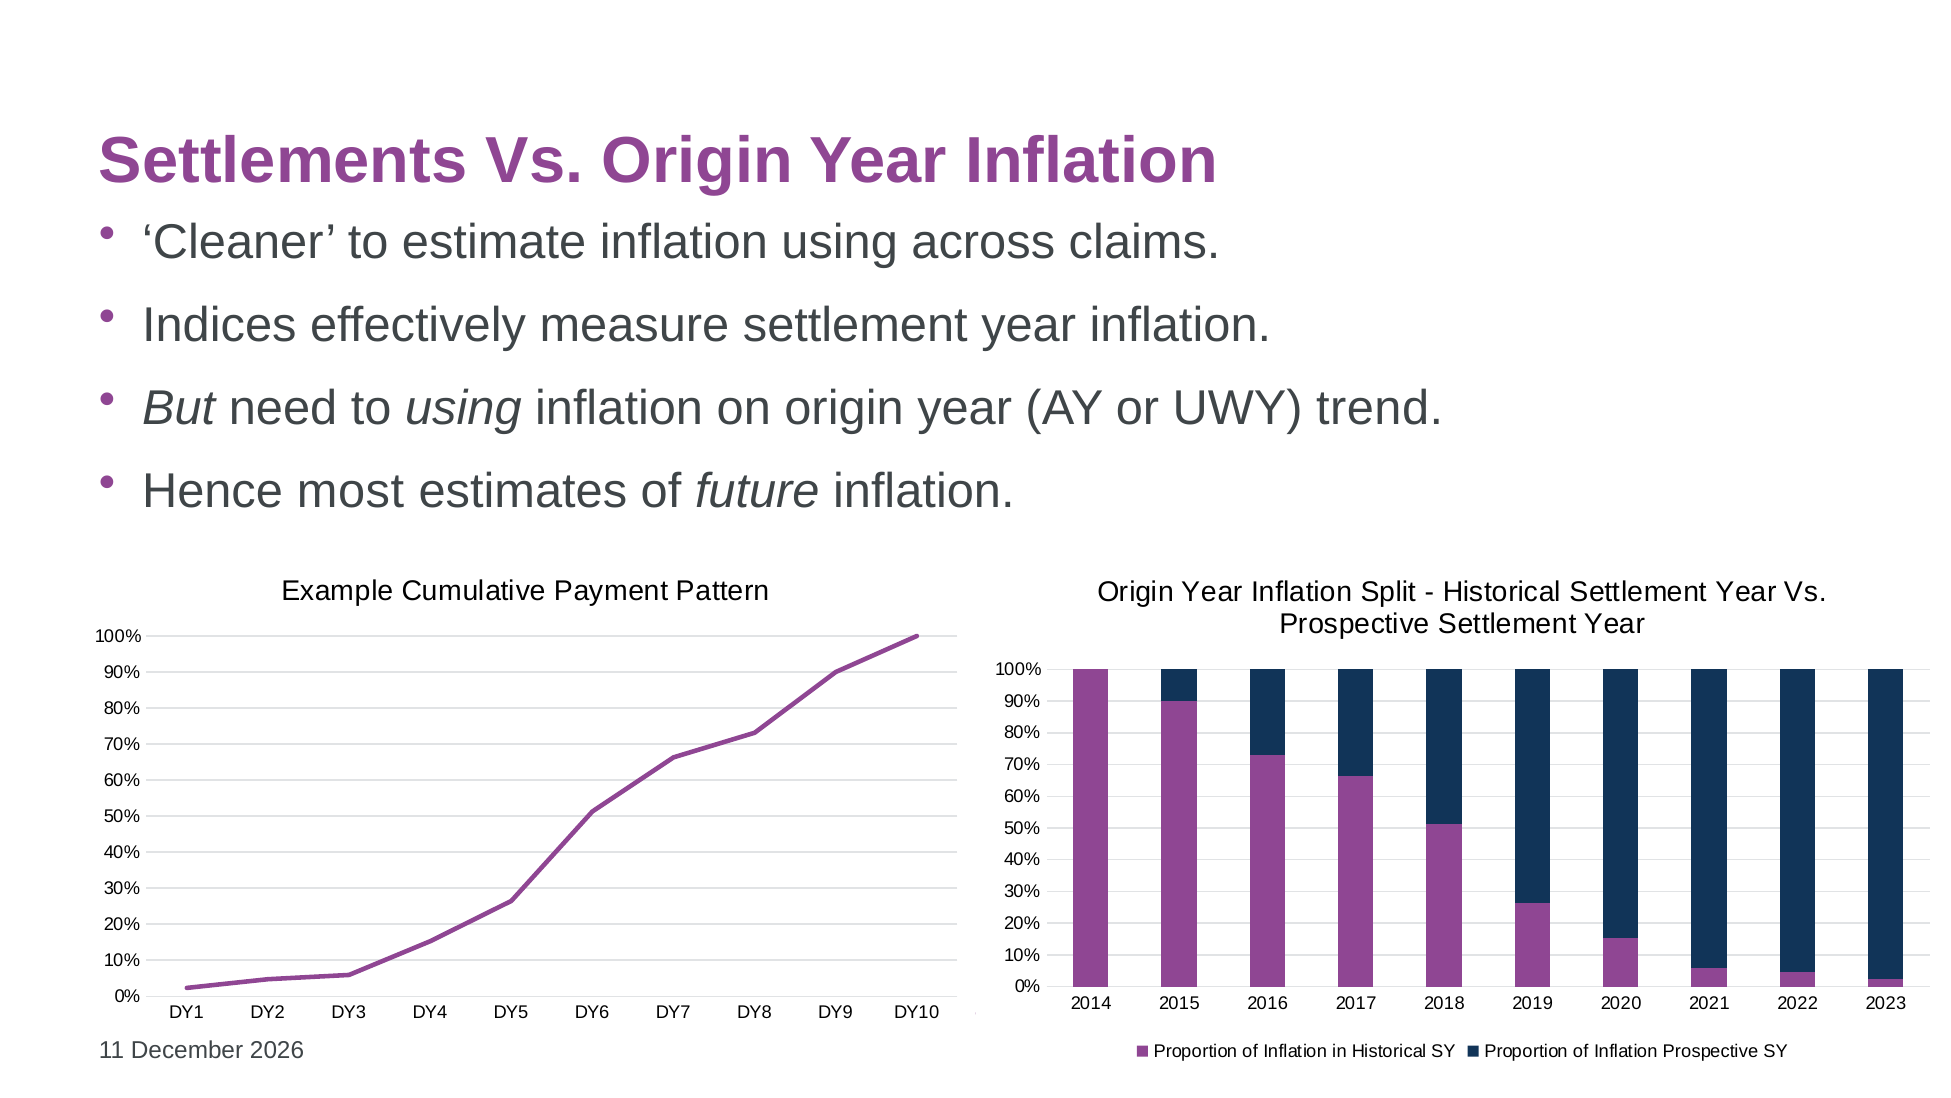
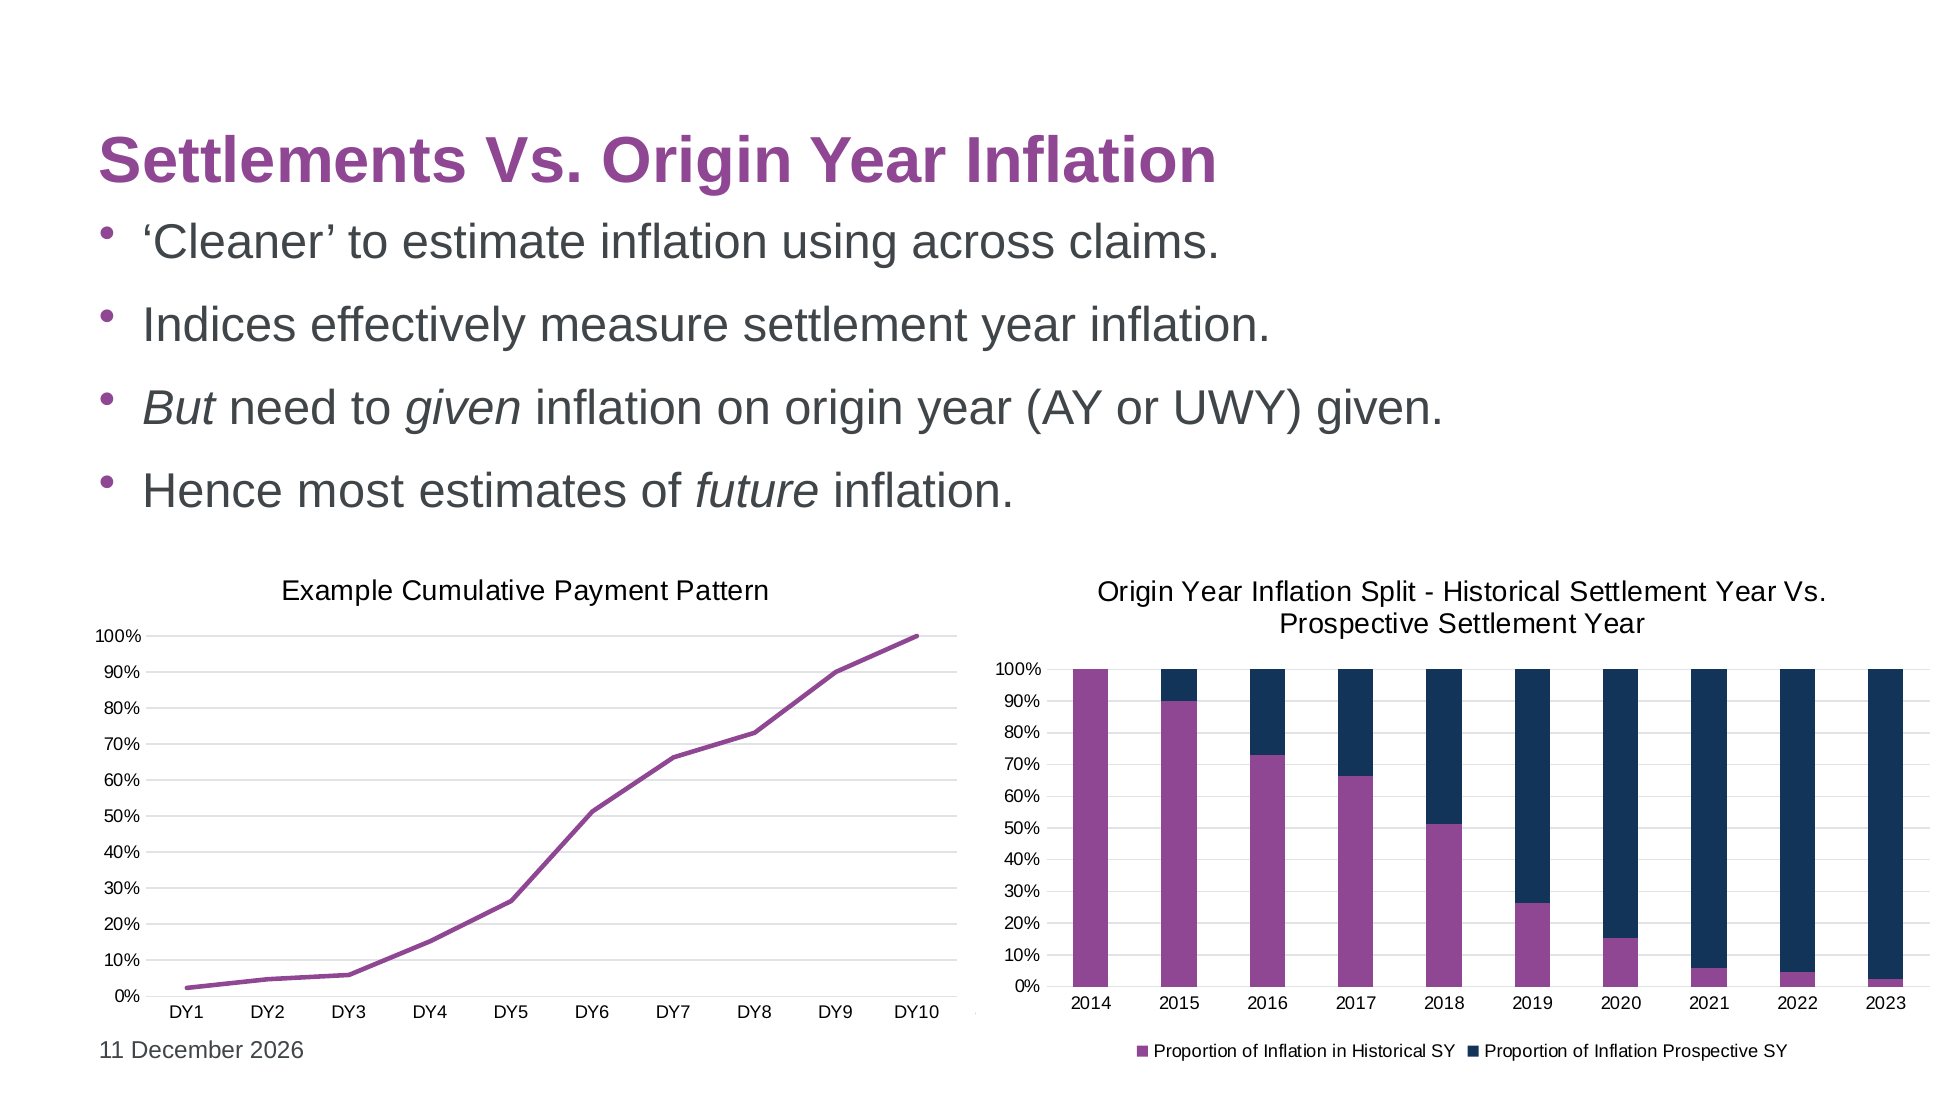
to using: using -> given (463, 408)
UWY trend: trend -> given (1380, 408)
